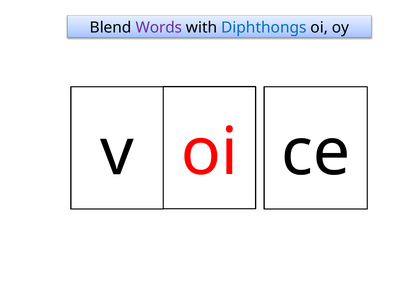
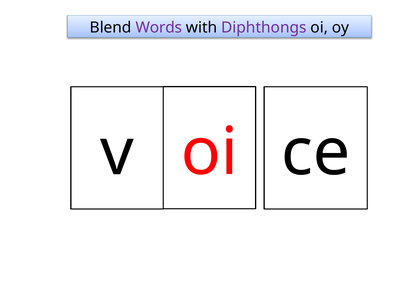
Diphthongs colour: blue -> purple (264, 27)
